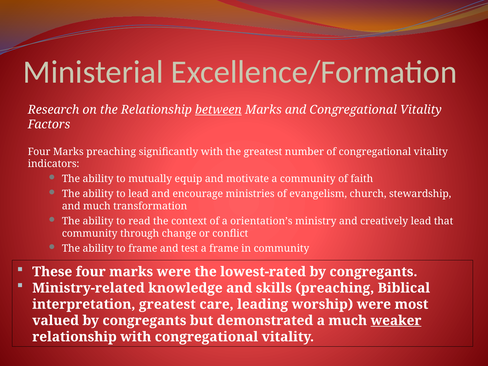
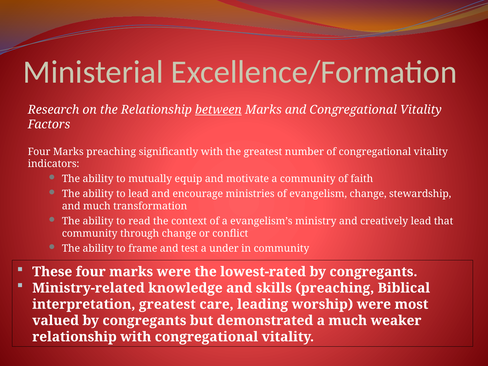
evangelism church: church -> change (368, 194)
orientation’s: orientation’s -> evangelism’s (261, 221)
a frame: frame -> under (224, 248)
weaker underline: present -> none (396, 321)
